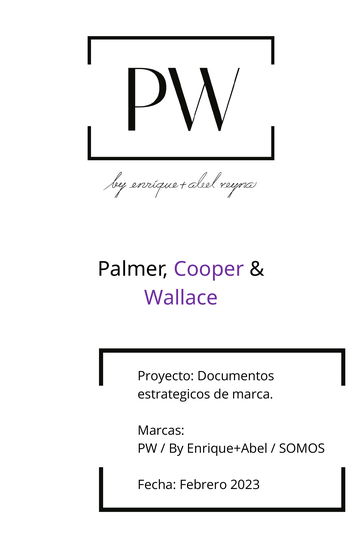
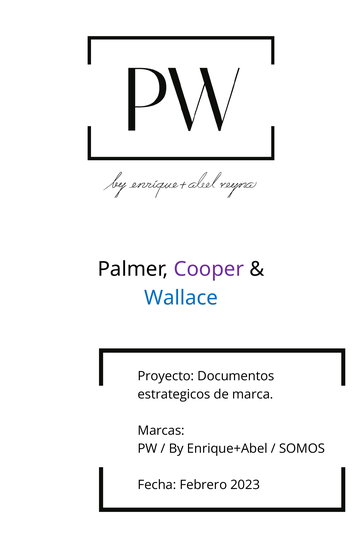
Wallace colour: purple -> blue (181, 298)
